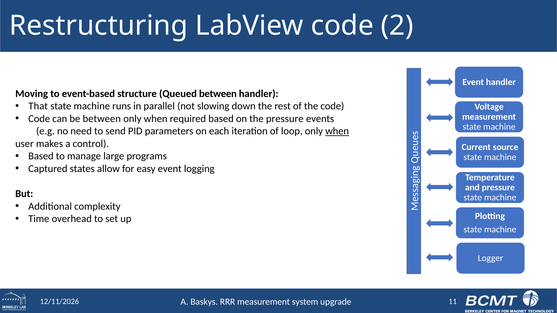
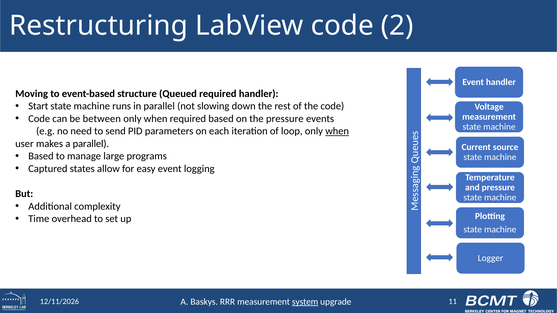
Queued between: between -> required (218, 94)
That: That -> Start (38, 106)
a control: control -> parallel (91, 144)
system underline: none -> present (305, 302)
